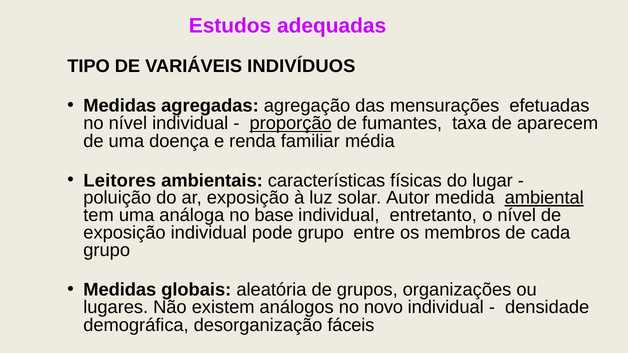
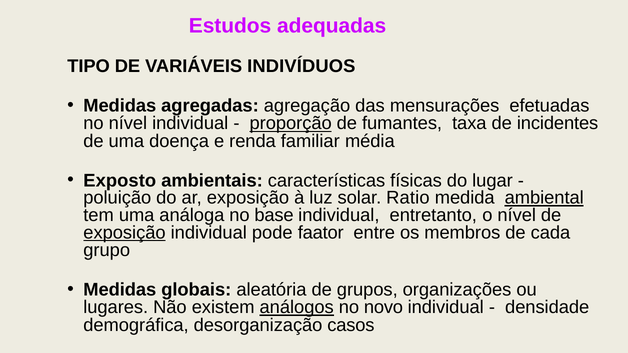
aparecem: aparecem -> incidentes (558, 124)
Leitores: Leitores -> Exposto (120, 181)
Autor: Autor -> Ratio (408, 198)
exposição underline: none -> present (125, 233)
pode grupo: grupo -> faator (321, 233)
análogos underline: none -> present (297, 308)
fáceis: fáceis -> casos (351, 325)
